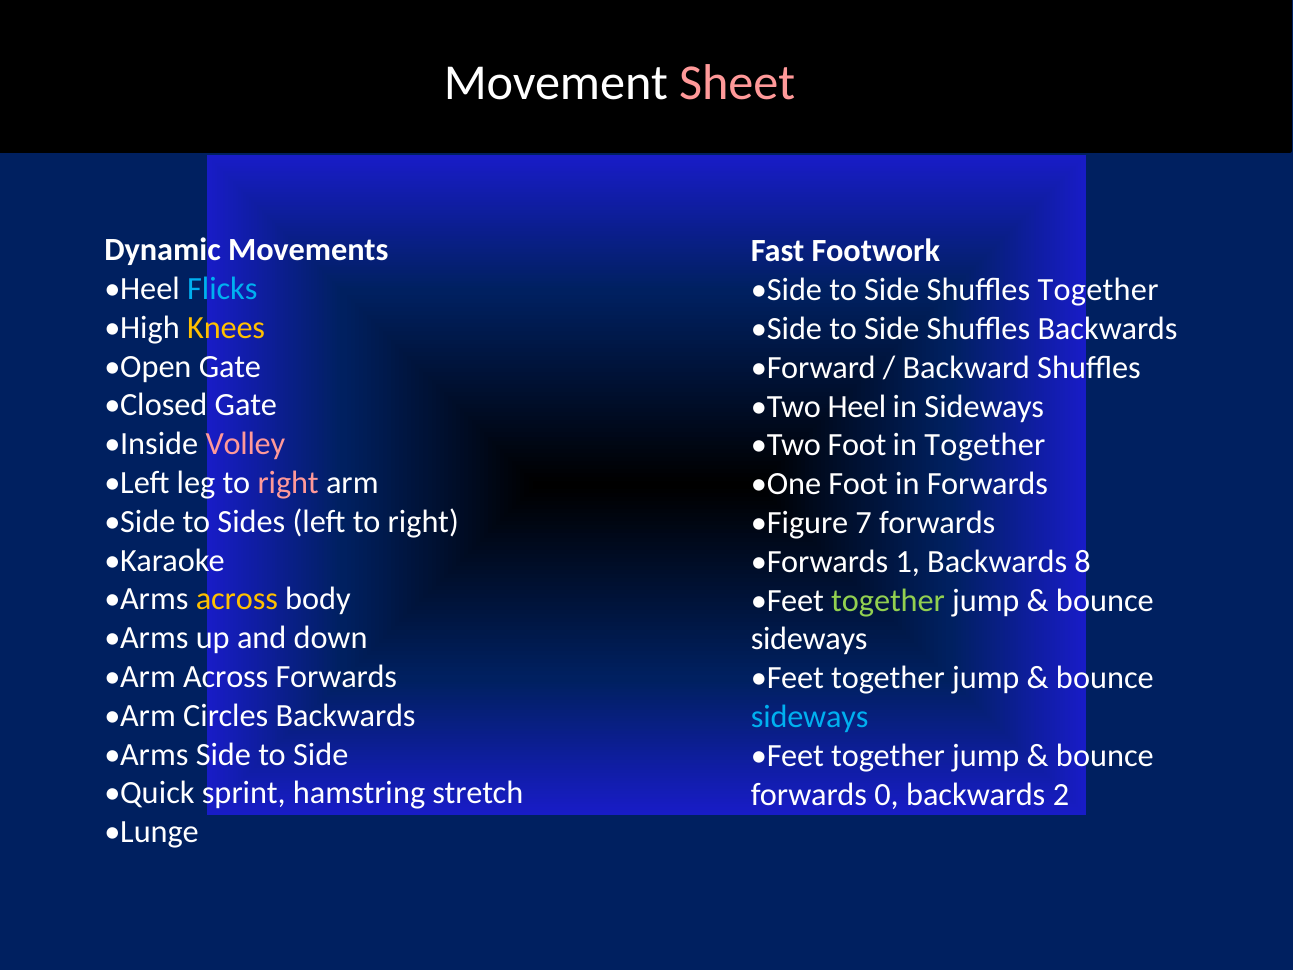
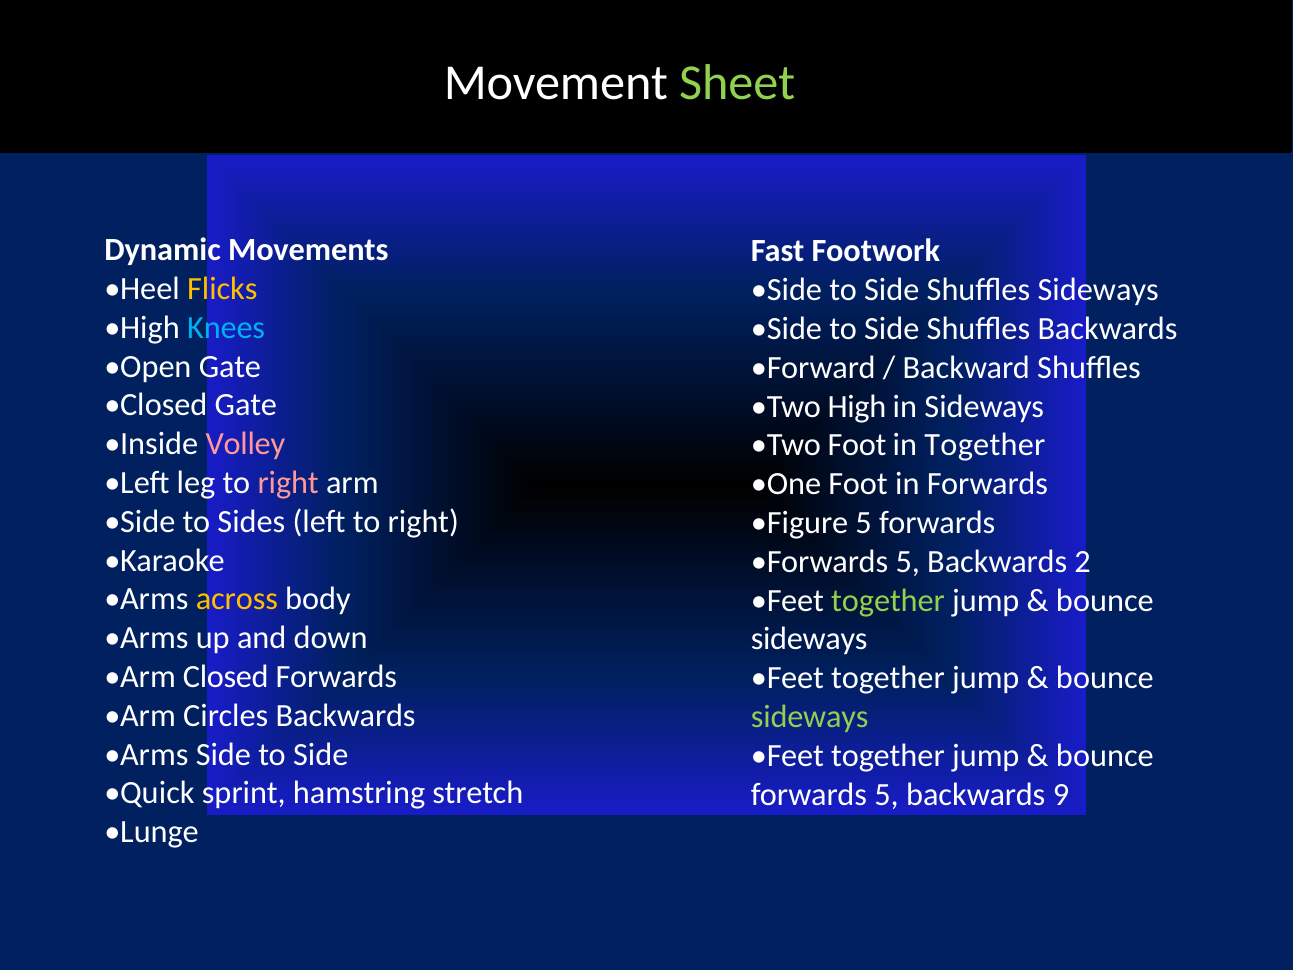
Sheet colour: pink -> light green (737, 83)
Flicks colour: light blue -> yellow (222, 289)
Shuffles Together: Together -> Sideways (1098, 290)
Knees colour: yellow -> light blue (226, 327)
Two Heel: Heel -> High (857, 406)
Figure 7: 7 -> 5 (864, 523)
1: 1 -> 5 (908, 561)
8: 8 -> 2 (1083, 561)
Arm Across: Across -> Closed (226, 677)
sideways colour: light blue -> light green (810, 717)
0: 0 -> 5 (886, 794)
2: 2 -> 9 (1061, 794)
